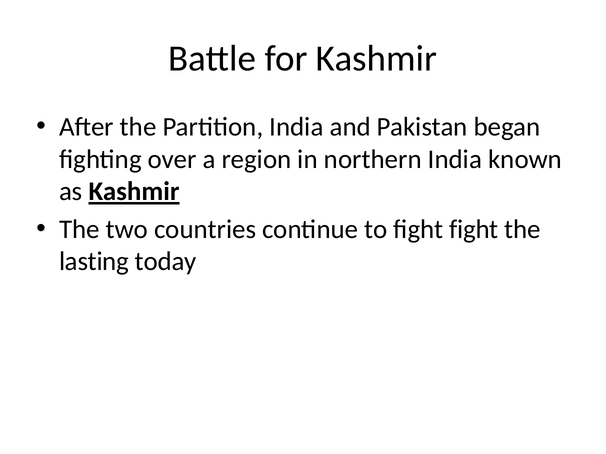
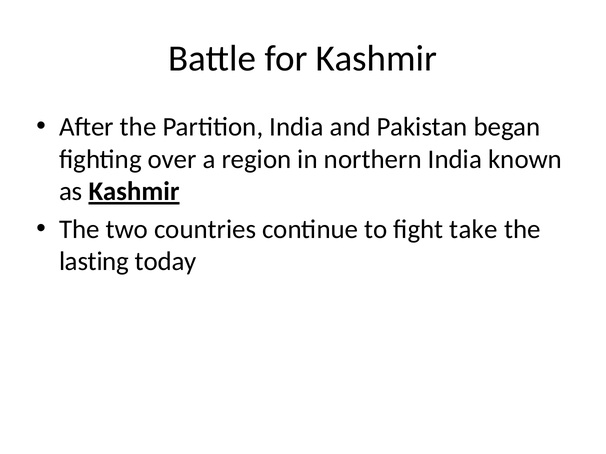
fight fight: fight -> take (474, 230)
